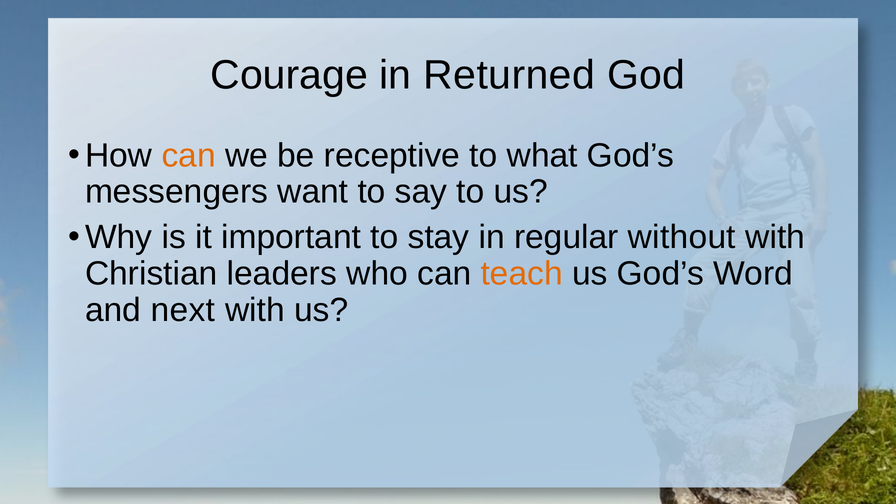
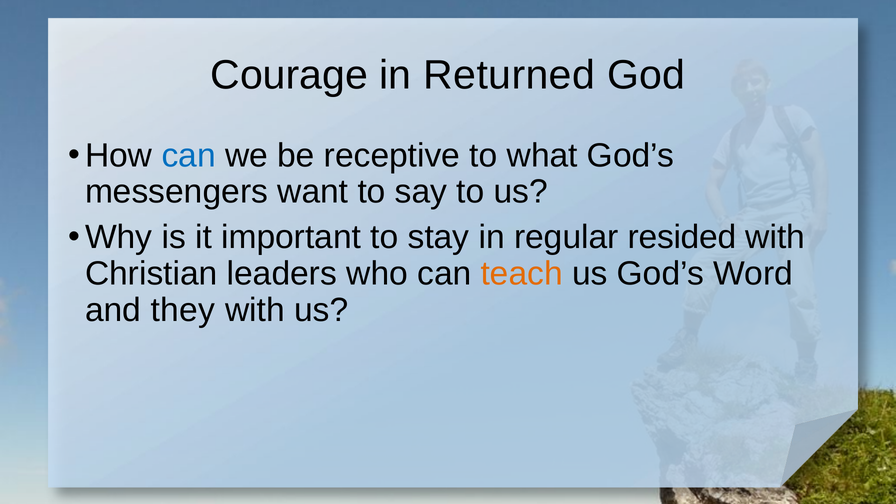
can colour: orange -> blue (189, 155)
without: without -> resided (682, 237)
next: next -> they (183, 310)
